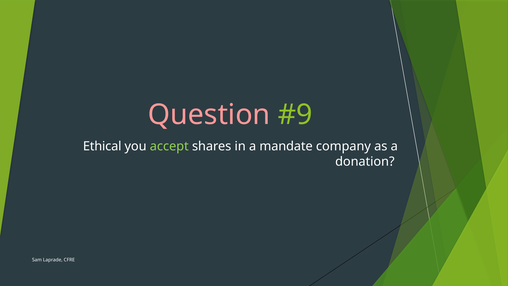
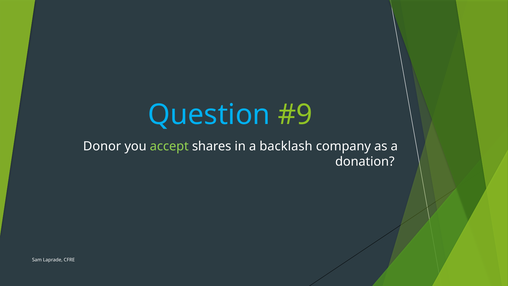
Question colour: pink -> light blue (209, 115)
Ethical: Ethical -> Donor (102, 146)
mandate: mandate -> backlash (286, 146)
